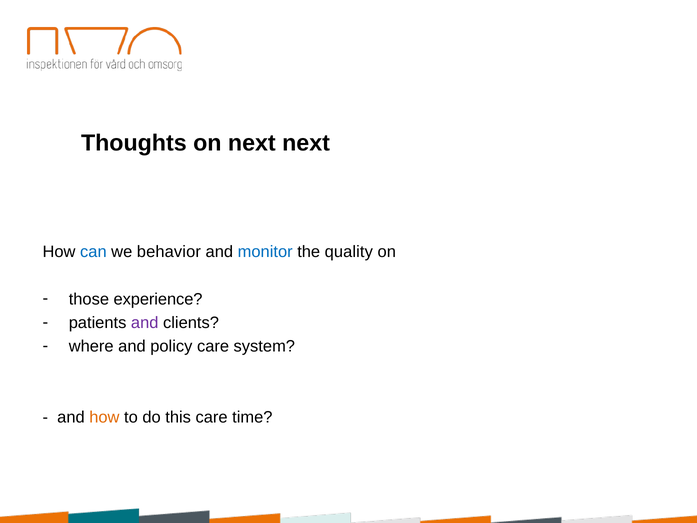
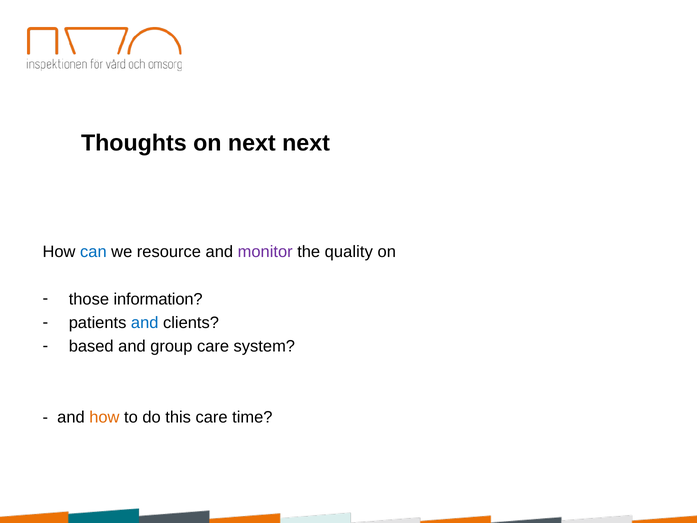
behavior: behavior -> resource (169, 252)
monitor colour: blue -> purple (265, 252)
experience: experience -> information (158, 299)
and colour: purple -> blue (145, 323)
where: where -> based (91, 346)
policy: policy -> group (171, 346)
